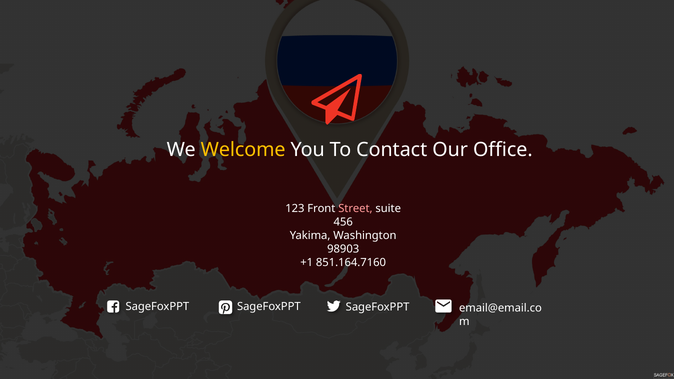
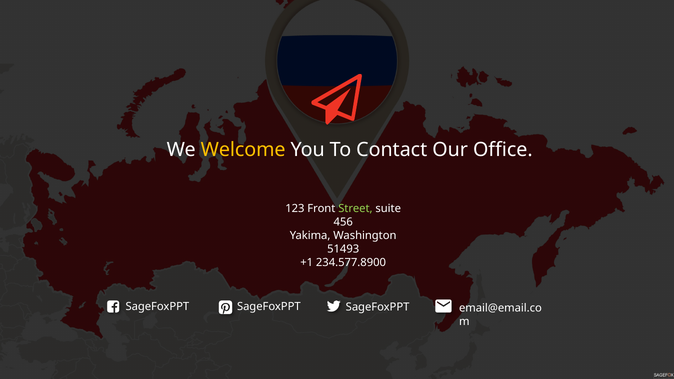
Street colour: pink -> light green (355, 209)
98903: 98903 -> 51493 (343, 249)
851.164.7160: 851.164.7160 -> 234.577.8900 (351, 263)
